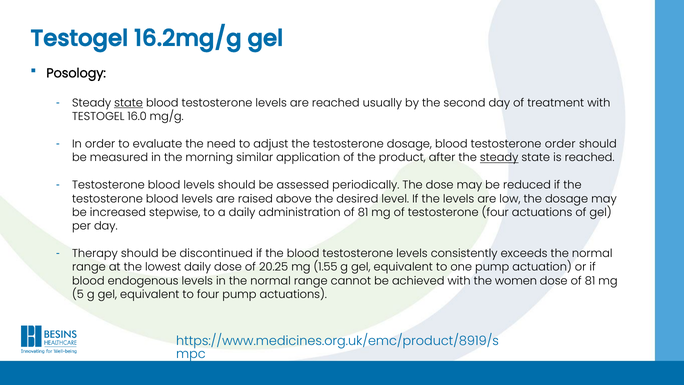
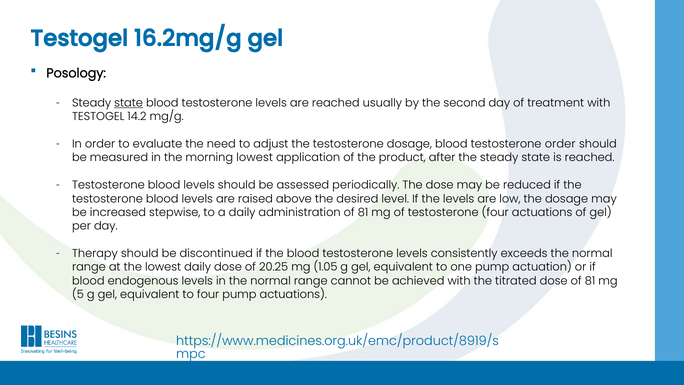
16.0: 16.0 -> 14.2 (137, 117)
morning similar: similar -> lowest (255, 158)
steady underline: present -> none (499, 158)
1.55: 1.55 -> 1.05 (326, 267)
women: women -> titrated (516, 281)
